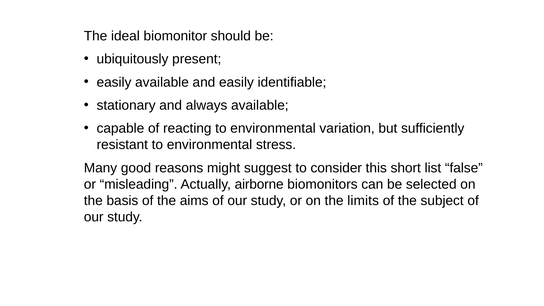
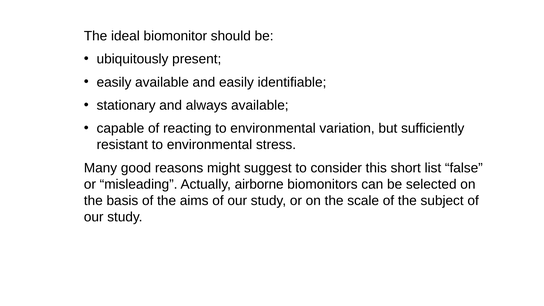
limits: limits -> scale (363, 201)
